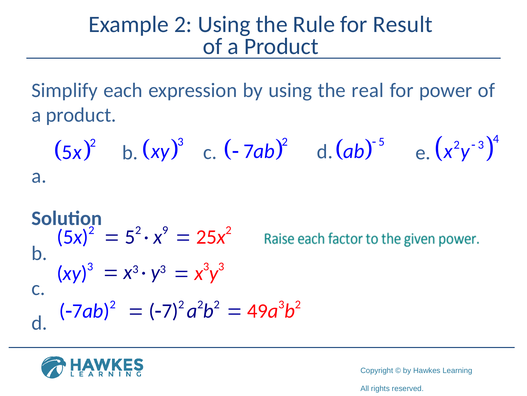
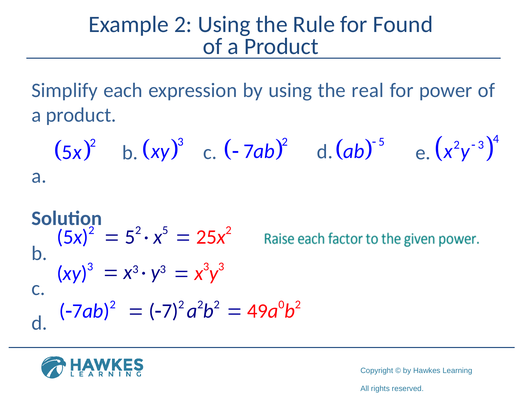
Result: Result -> Found (403, 24)
9: 9 -> 5 (165, 230)
3: 3 -> 0 (281, 304)
